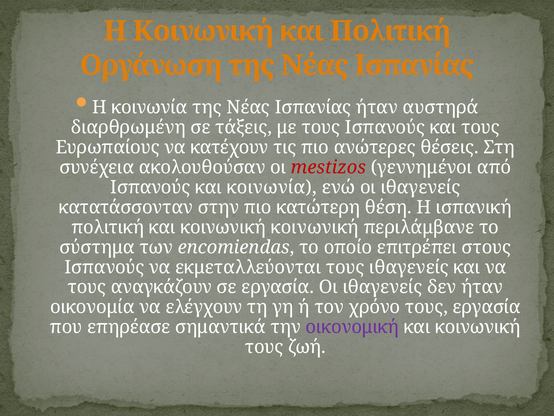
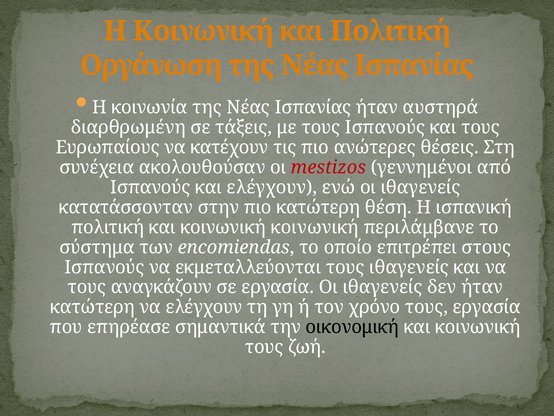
και κοινωνία: κοινωνία -> ελέγχουν (272, 187)
οικονομία: οικονομία -> κατώτερη (93, 307)
οικονομική colour: purple -> black (352, 327)
